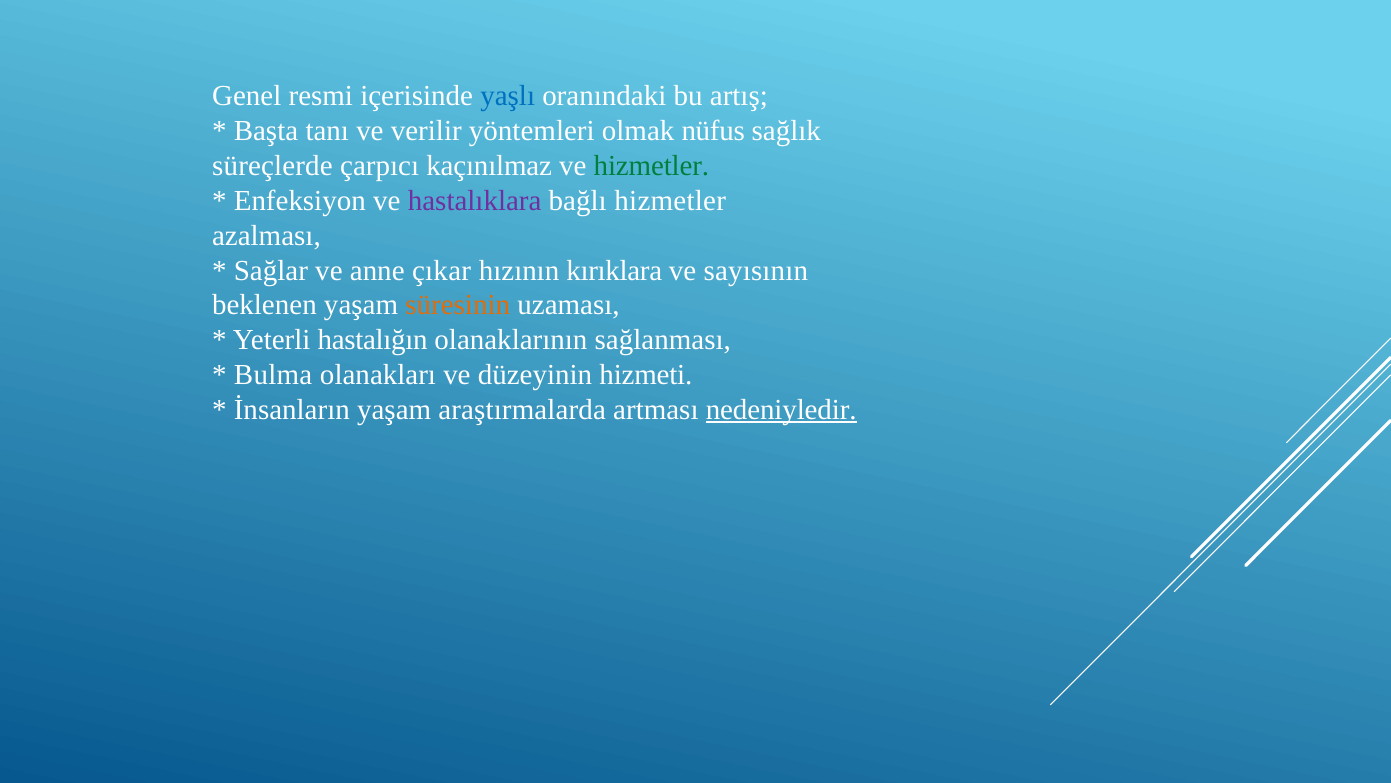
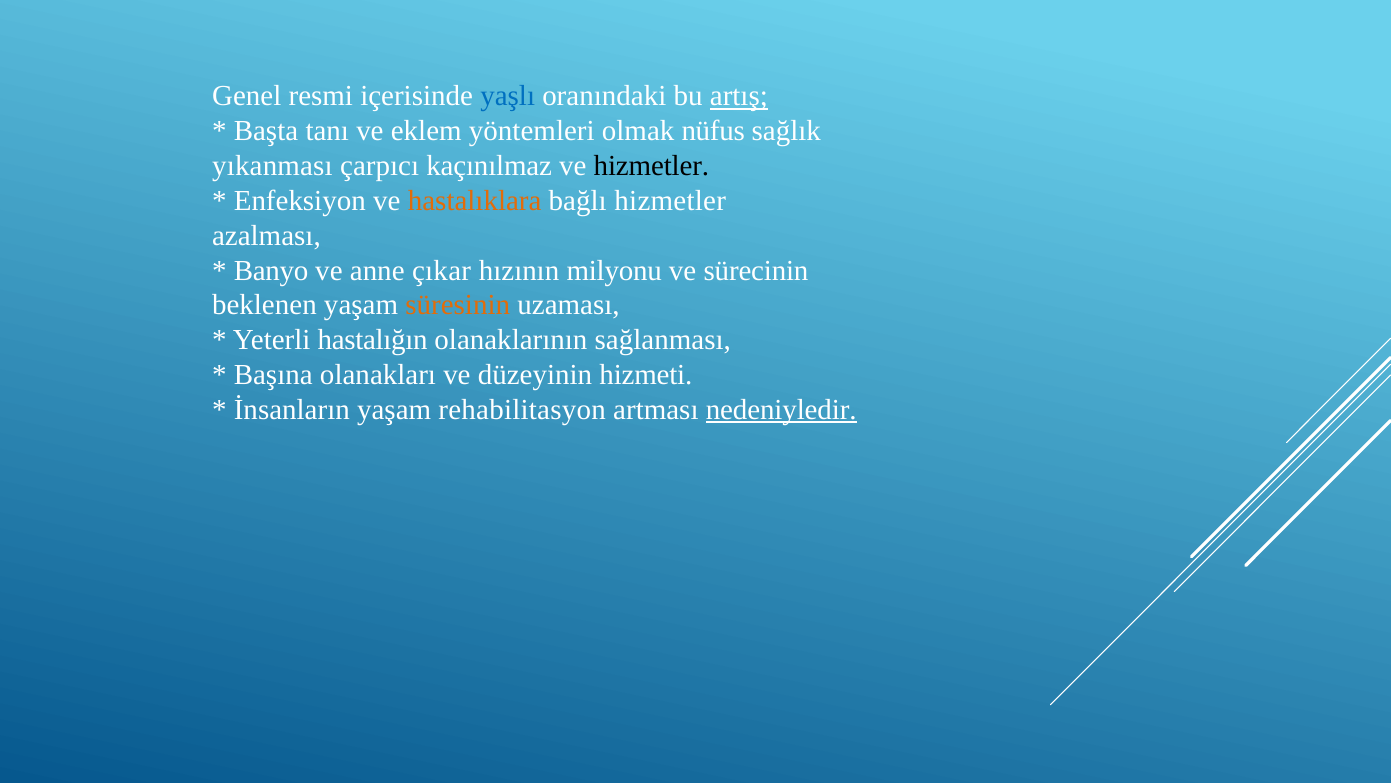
artış underline: none -> present (739, 96)
verilir: verilir -> eklem (426, 131)
süreçlerde: süreçlerde -> yıkanması (272, 166)
hizmetler colour: green -> black (651, 166)
hastalıklara colour: purple -> orange (475, 201)
Sağlar: Sağlar -> Banyo (271, 270)
kırıklara: kırıklara -> milyonu (614, 270)
sayısının: sayısının -> sürecinin (756, 270)
Bulma: Bulma -> Başına (273, 375)
araştırmalarda: araştırmalarda -> rehabilitasyon (522, 409)
